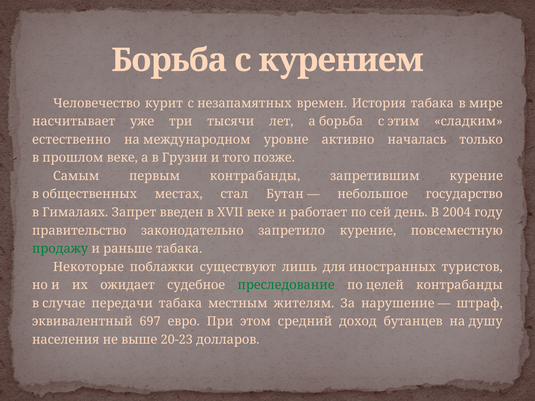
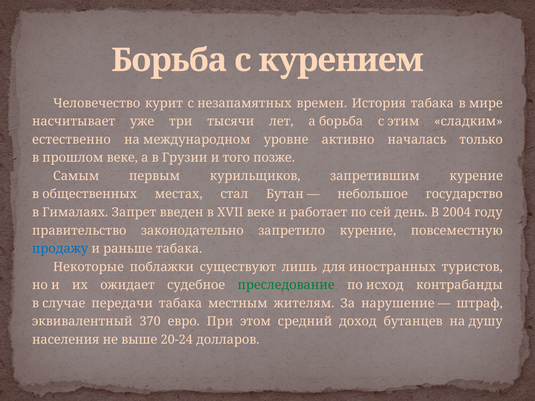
первым контрабанды: контрабанды -> курильщиков (255, 176)
продажу colour: green -> blue (60, 249)
целей: целей -> исход (385, 285)
697: 697 -> 370 (150, 322)
20-23: 20-23 -> 20-24 (177, 340)
